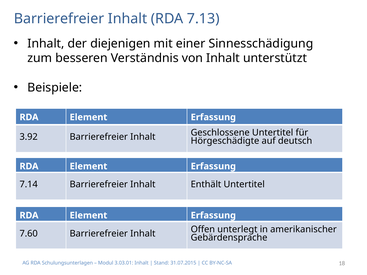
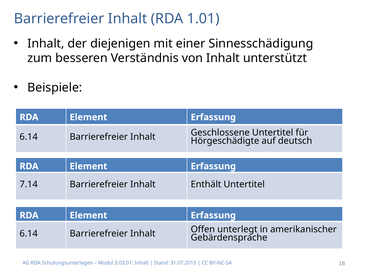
7.13: 7.13 -> 1.01 (203, 19)
3.92: 3.92 -> 6.14 (29, 137)
7.60: 7.60 -> 6.14 (29, 234)
